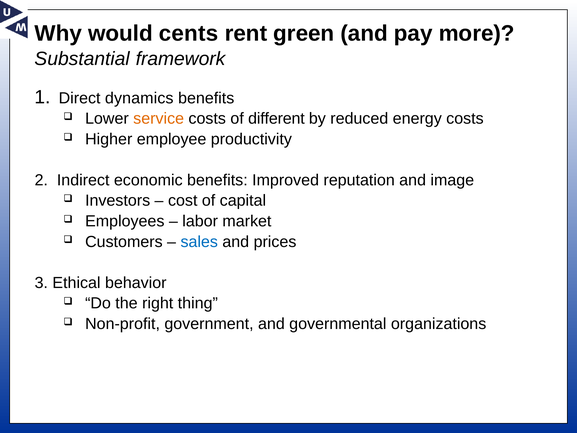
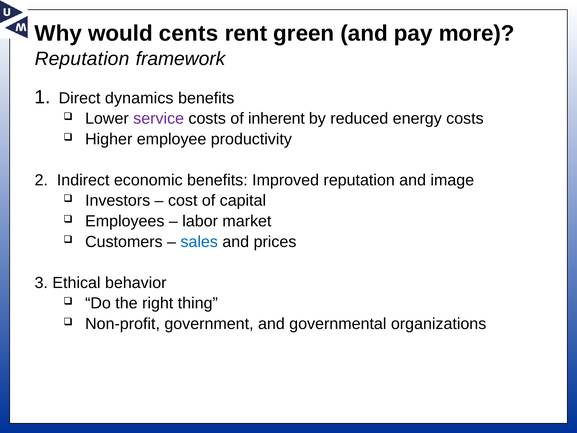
Substantial: Substantial -> Reputation (82, 59)
service colour: orange -> purple (159, 119)
different: different -> inherent (276, 119)
